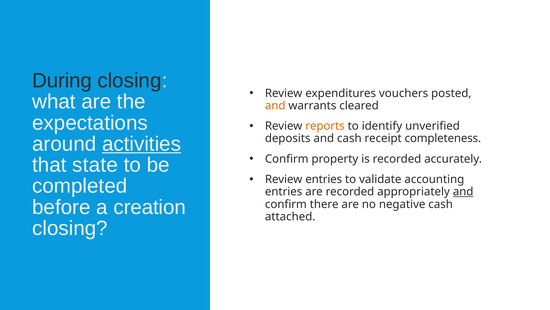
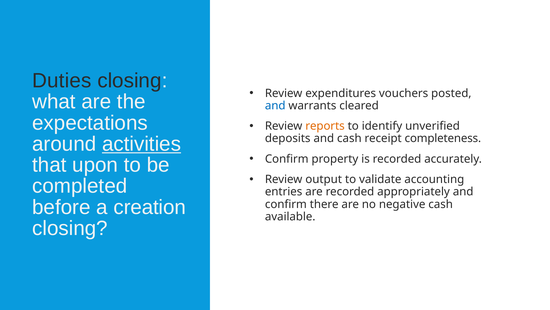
During: During -> Duties (62, 81)
and colour: orange -> blue (275, 105)
state: state -> upon (95, 165)
Review entries: entries -> output (324, 179)
and underline: present -> none (463, 191)
attached: attached -> available (290, 216)
